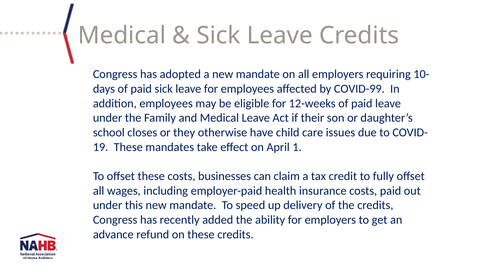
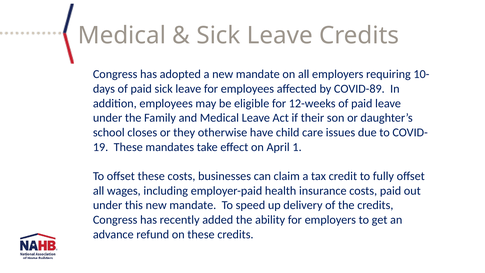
COVID-99: COVID-99 -> COVID-89 (359, 89)
